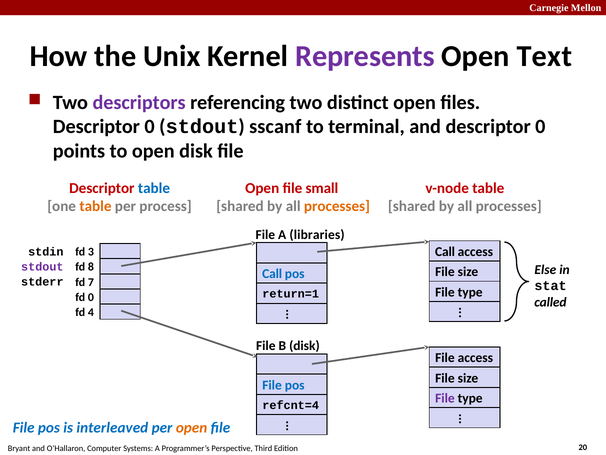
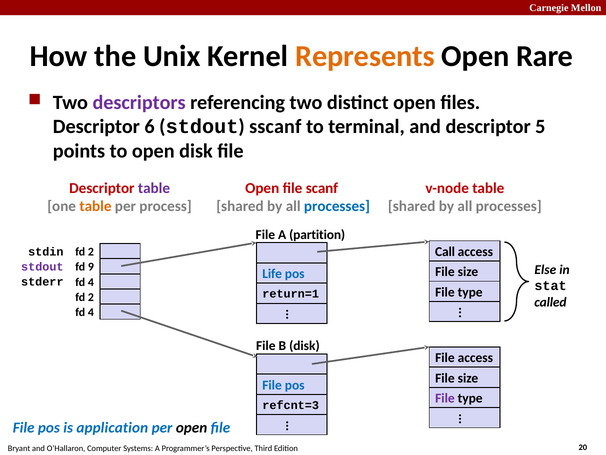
Represents colour: purple -> orange (365, 56)
Text: Text -> Rare (545, 56)
0: 0 -> 6 (150, 127)
and descriptor 0: 0 -> 5 (540, 127)
table colour: blue -> purple (154, 188)
small: small -> scanf (322, 188)
processes colour: orange -> blue (337, 206)
libraries: libraries -> partition (317, 234)
3: 3 -> 2 (91, 252)
8: 8 -> 9 (91, 267)
Call: Call -> Life (272, 274)
7: 7 -> 4 (91, 282)
0: 0 -> 2 (91, 297)
refcnt=4: refcnt=4 -> refcnt=3 (291, 405)
interleaved: interleaved -> application (112, 427)
open colour: orange -> black (192, 427)
